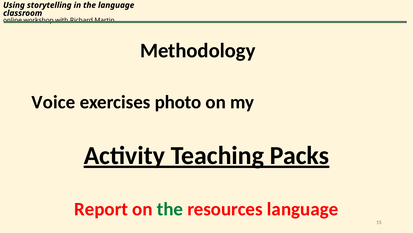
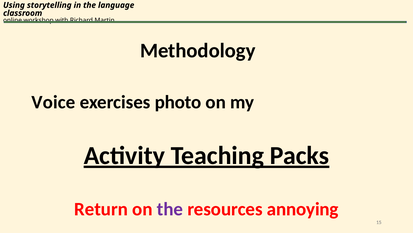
Report: Report -> Return (101, 209)
the colour: green -> purple (170, 209)
resources language: language -> annoying (303, 209)
